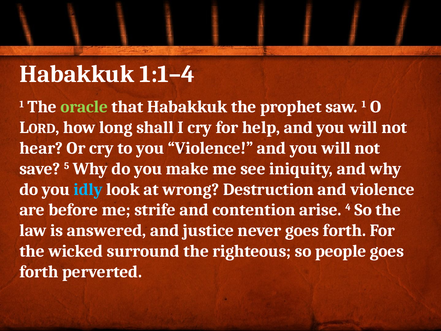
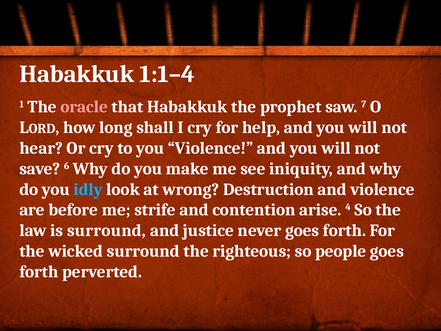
oracle colour: light green -> pink (84, 107)
saw 1: 1 -> 7 (364, 104)
5: 5 -> 6 (67, 166)
is answered: answered -> surround (106, 230)
